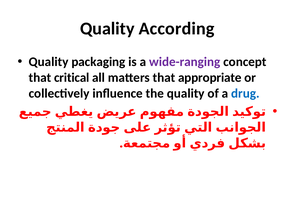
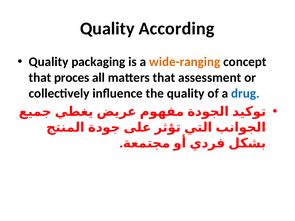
wide-ranging colour: purple -> orange (185, 62)
critical: critical -> proces (72, 78)
appropriate: appropriate -> assessment (210, 78)
